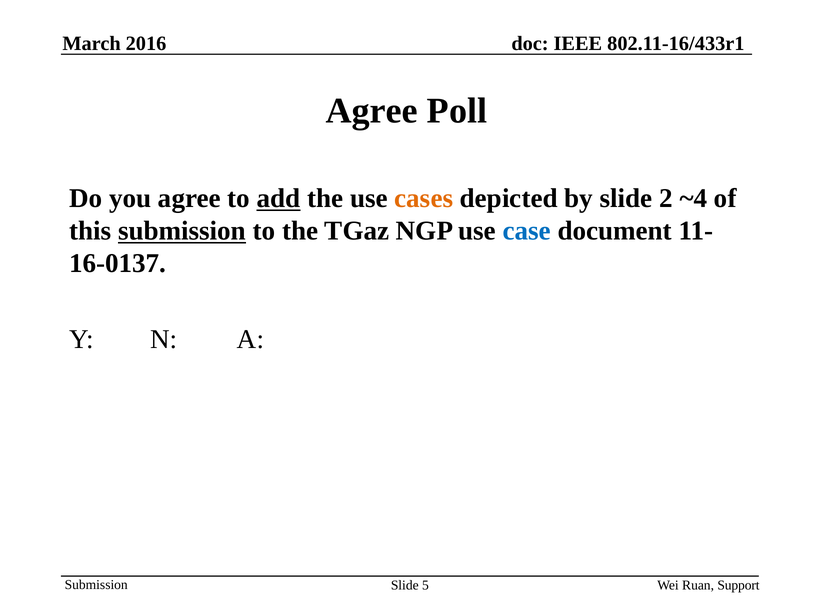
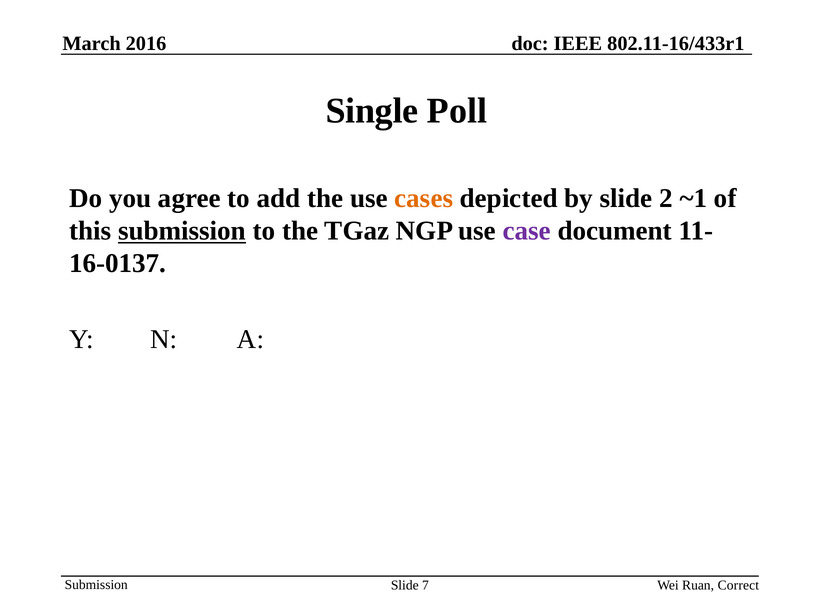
Agree: Agree -> Single (372, 111)
add underline: present -> none (279, 198)
~4: ~4 -> ~1 (693, 198)
case colour: blue -> purple (527, 231)
5: 5 -> 7 (425, 585)
Support: Support -> Correct (738, 585)
